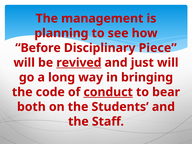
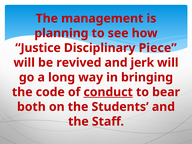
Before: Before -> Justice (38, 48)
revived underline: present -> none (79, 63)
just: just -> jerk (142, 63)
